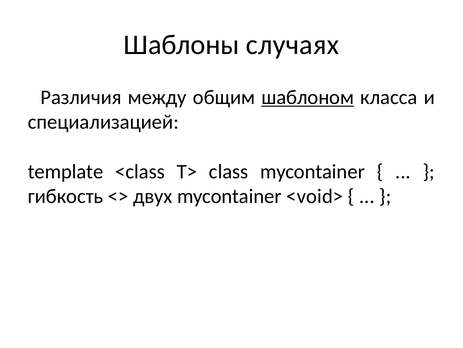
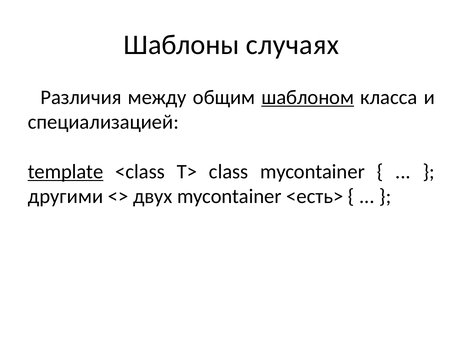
template underline: none -> present (66, 171)
гибкость: гибкость -> другими (65, 196)
<void>: <void> -> <есть> (315, 196)
